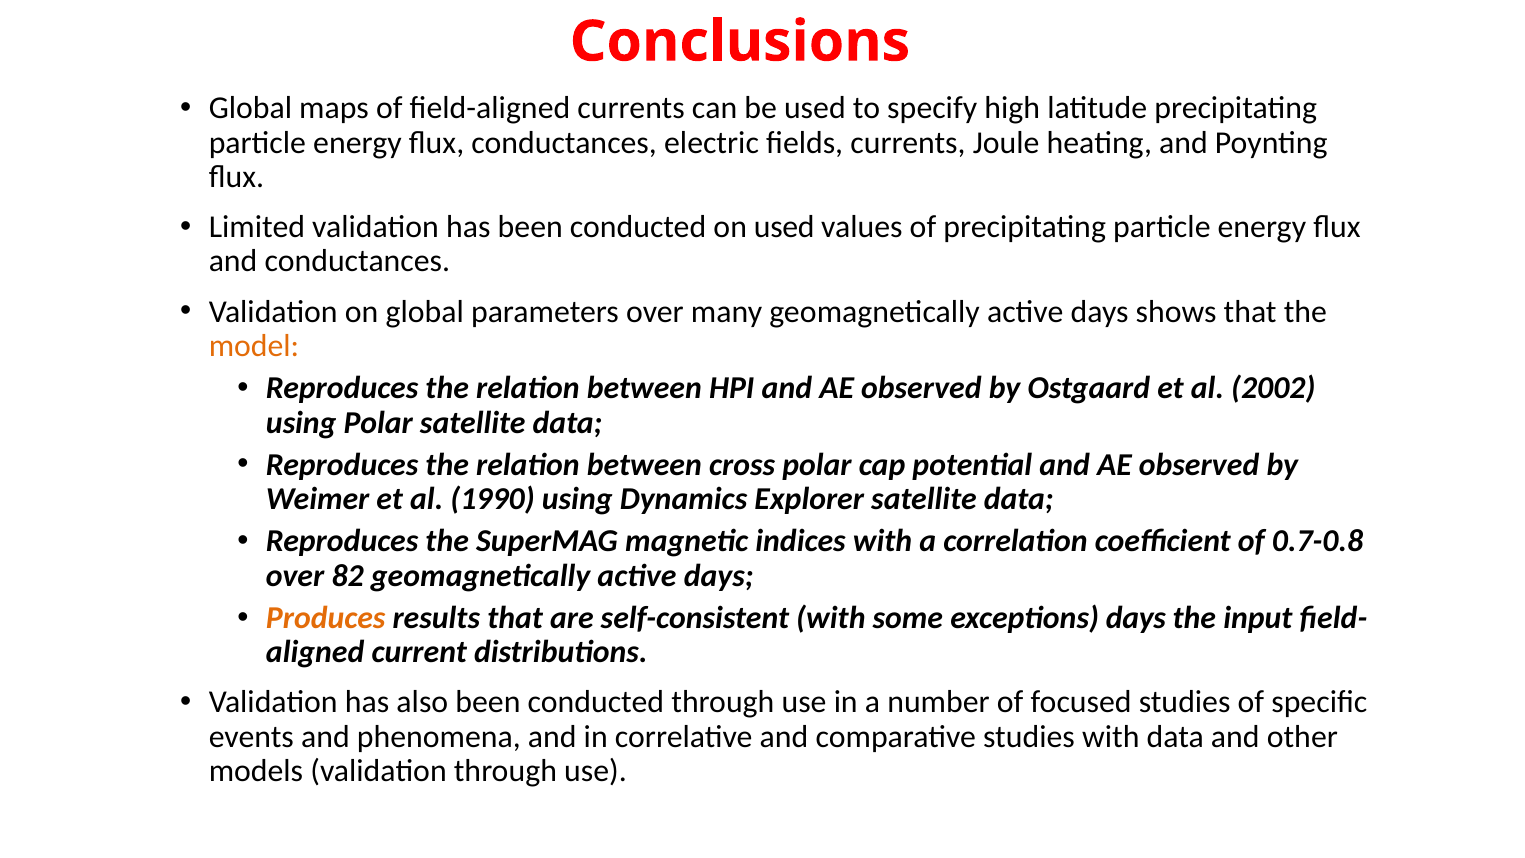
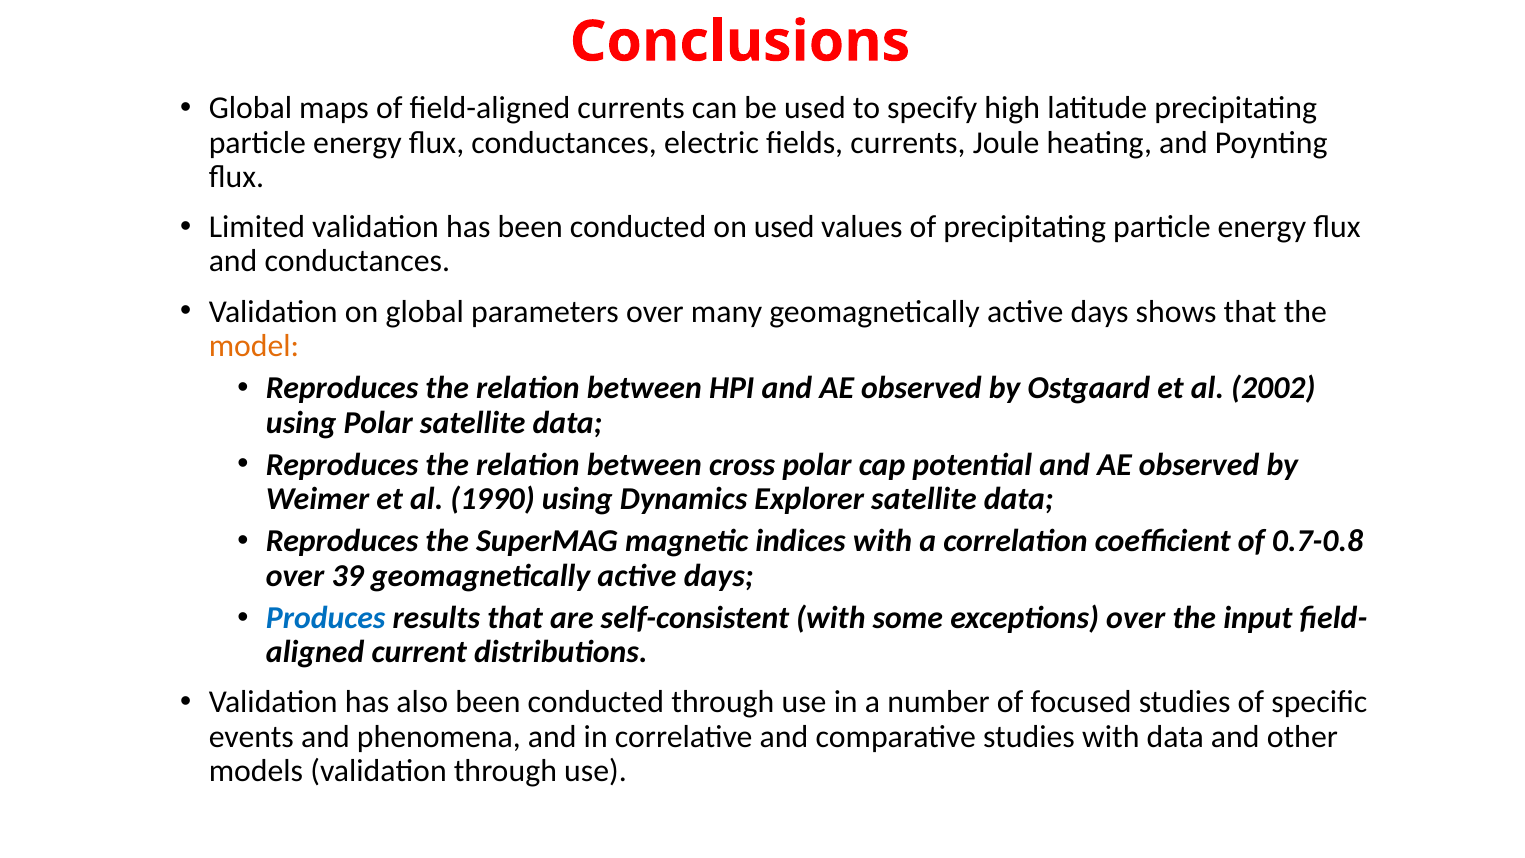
82: 82 -> 39 (348, 576)
Produces colour: orange -> blue (326, 618)
exceptions days: days -> over (1136, 618)
